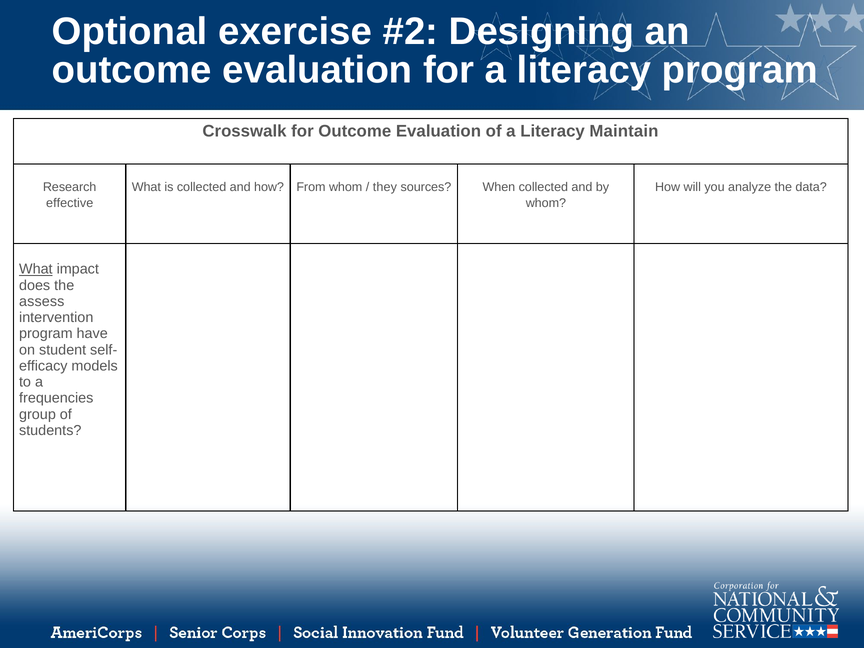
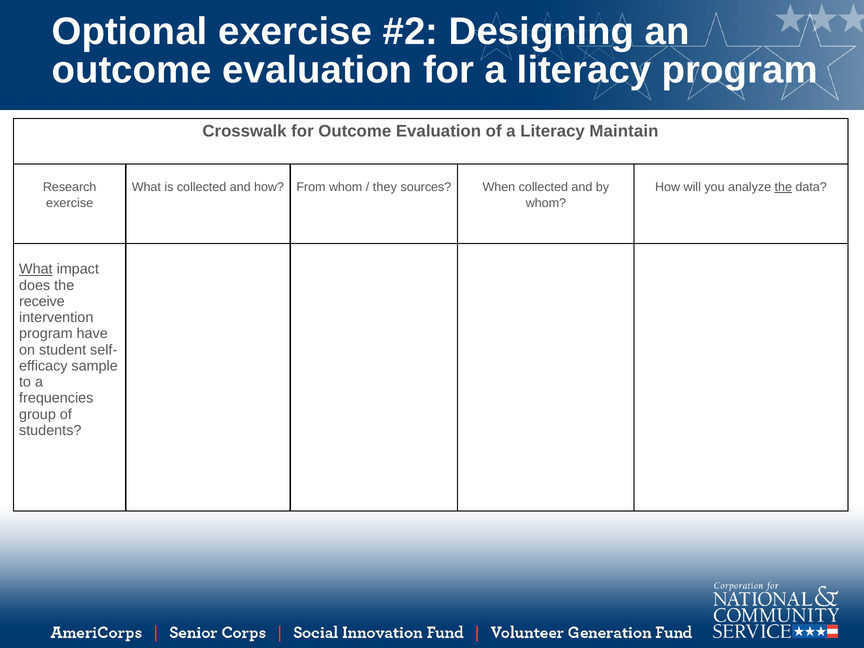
the underline: none -> present (783, 187)
effective: effective -> exercise (70, 203)
assess: assess -> receive (42, 301)
models: models -> sample (95, 366)
